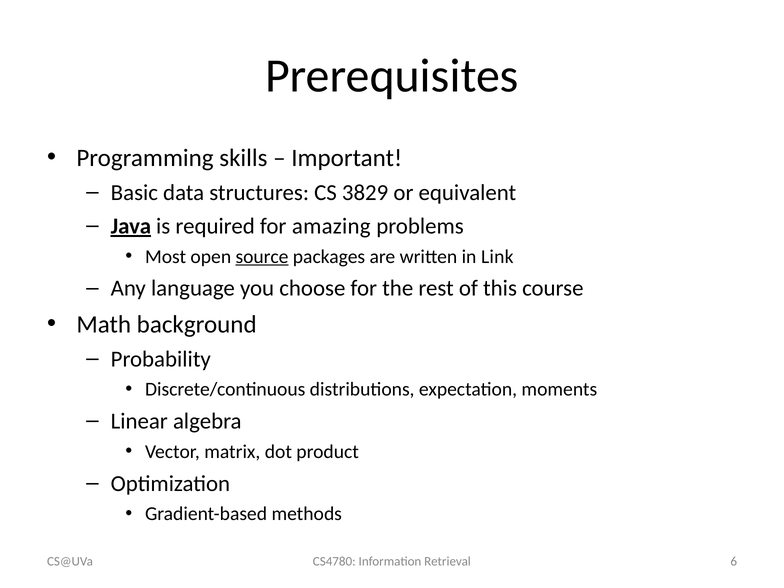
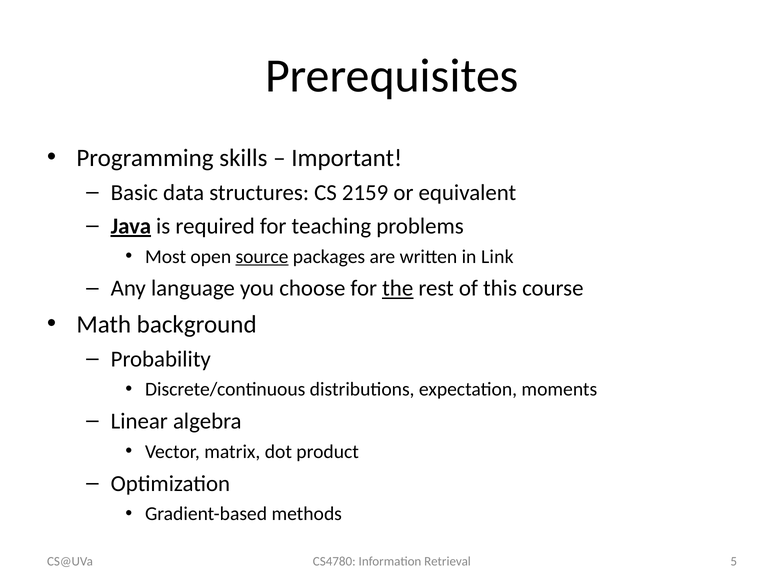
3829: 3829 -> 2159 (365, 193)
amazing: amazing -> teaching (331, 226)
the underline: none -> present (398, 288)
6: 6 -> 5 (734, 561)
